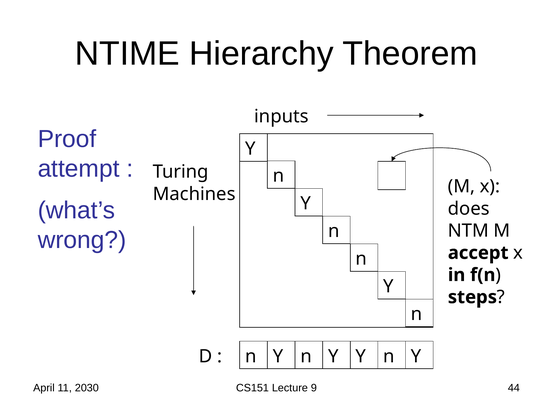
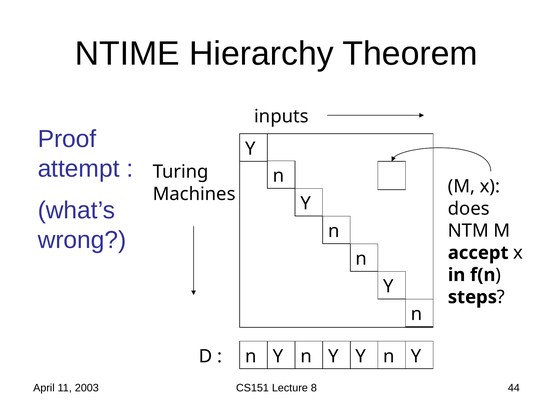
2030: 2030 -> 2003 (87, 388)
9: 9 -> 8 (314, 388)
